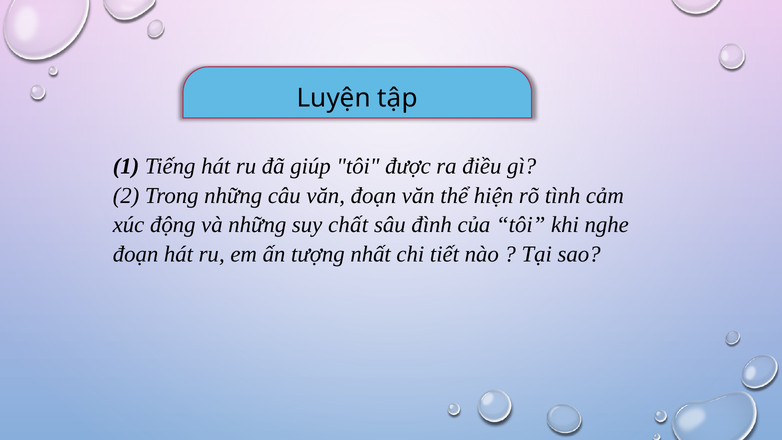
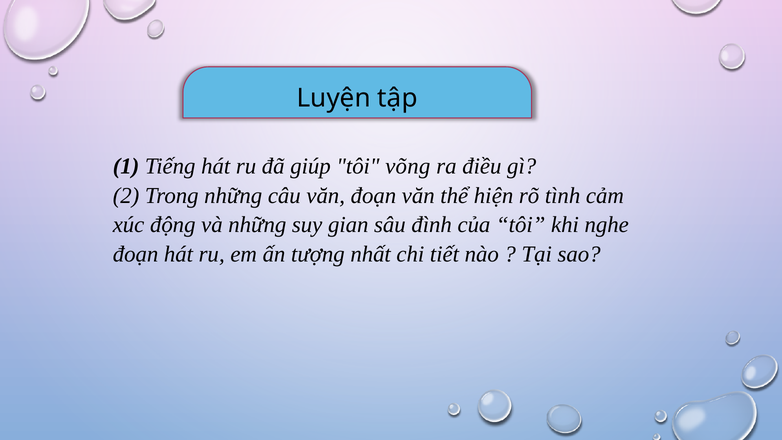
được: được -> võng (408, 166)
chất: chất -> gian (348, 225)
